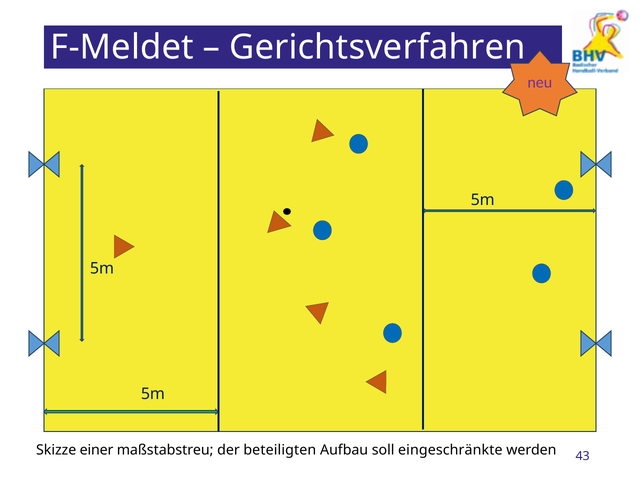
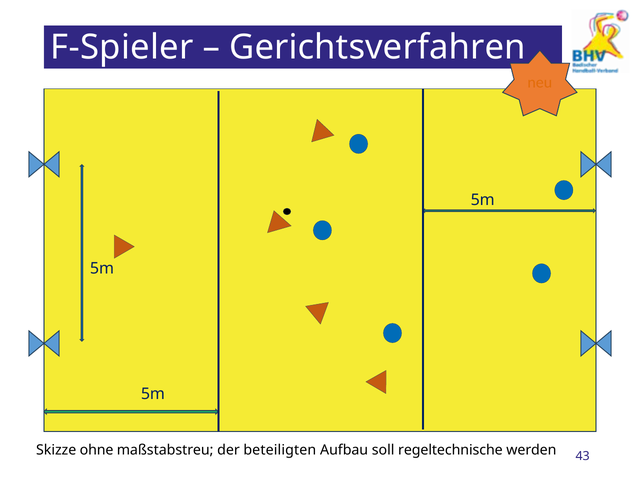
F-Meldet: F-Meldet -> F-Spieler (122, 47)
neu colour: purple -> orange (540, 83)
einer: einer -> ohne (97, 450)
eingeschränkte: eingeschränkte -> regeltechnische (450, 450)
